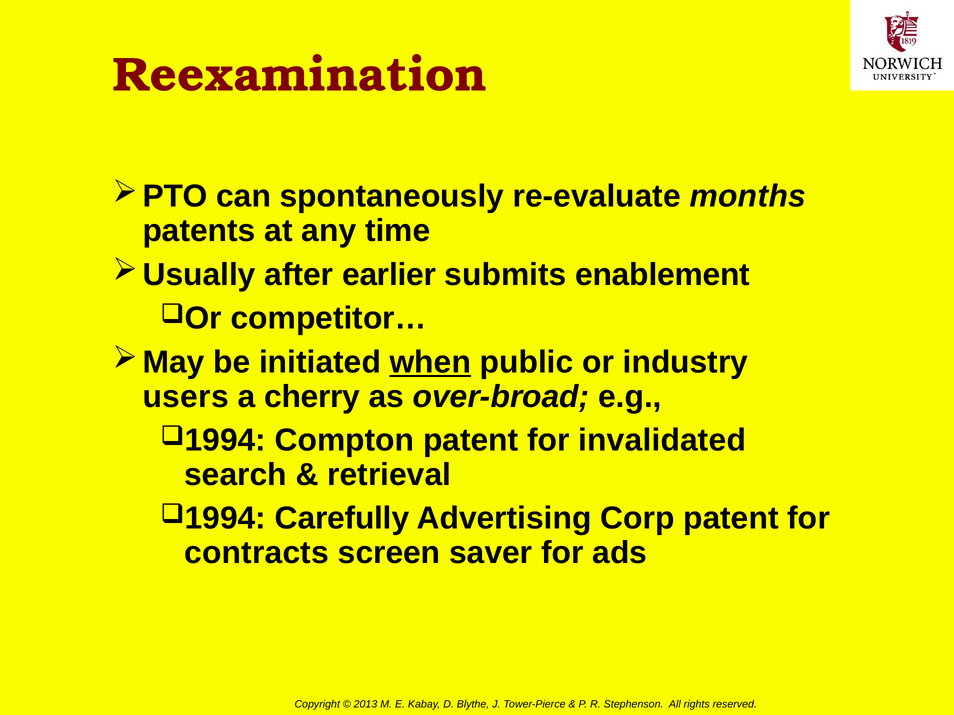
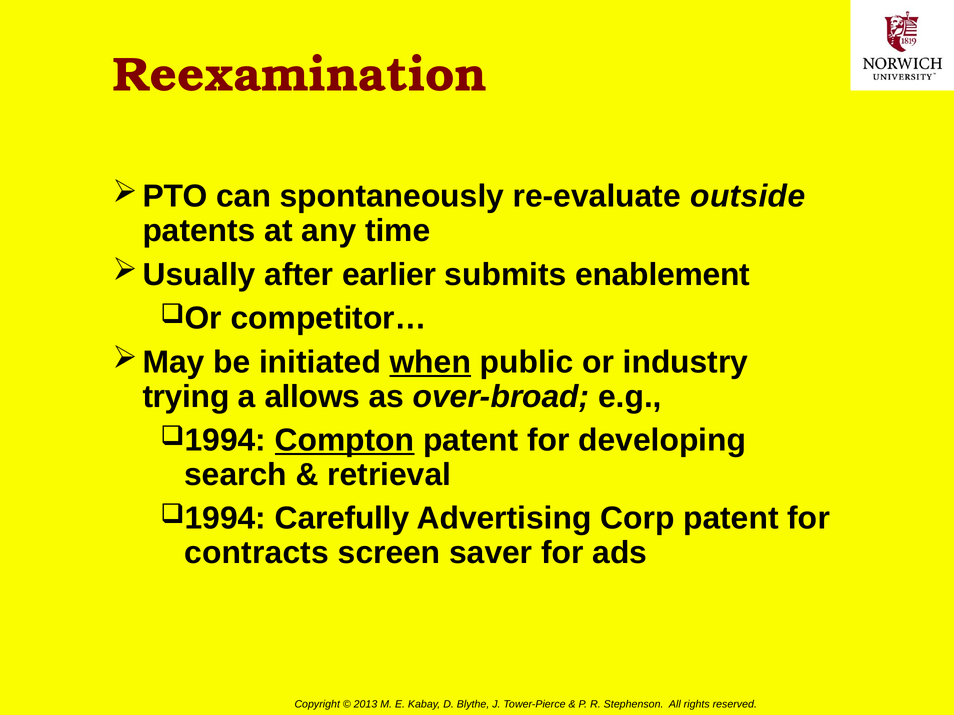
months: months -> outside (748, 197)
users: users -> trying (186, 397)
cherry: cherry -> allows (312, 397)
Compton underline: none -> present (345, 441)
invalidated: invalidated -> developing (662, 441)
